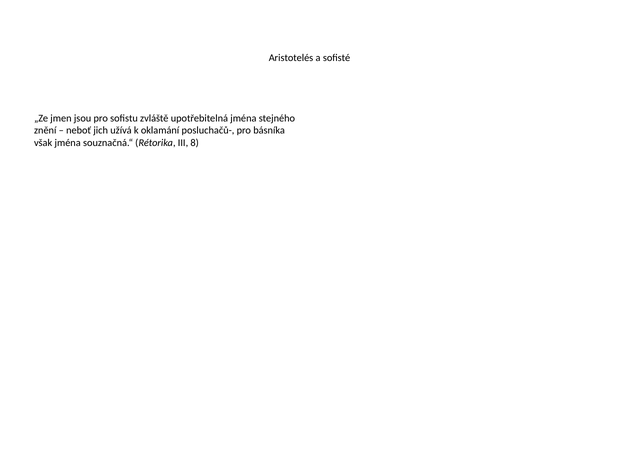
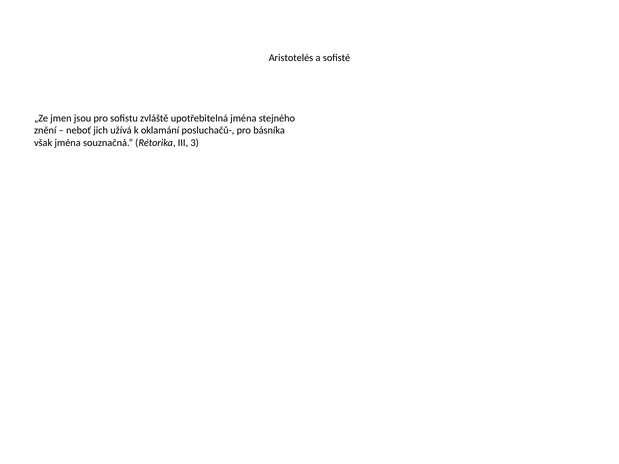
8: 8 -> 3 (195, 143)
